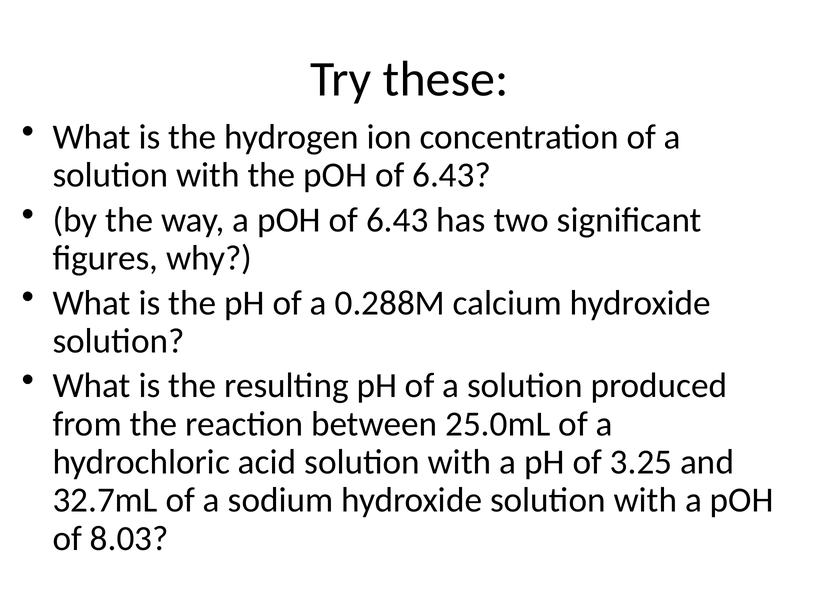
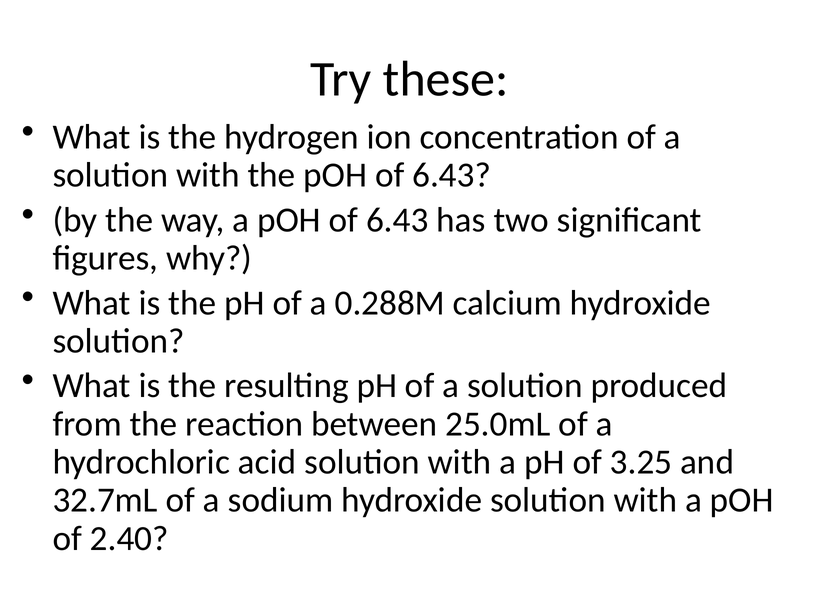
8.03: 8.03 -> 2.40 (129, 538)
